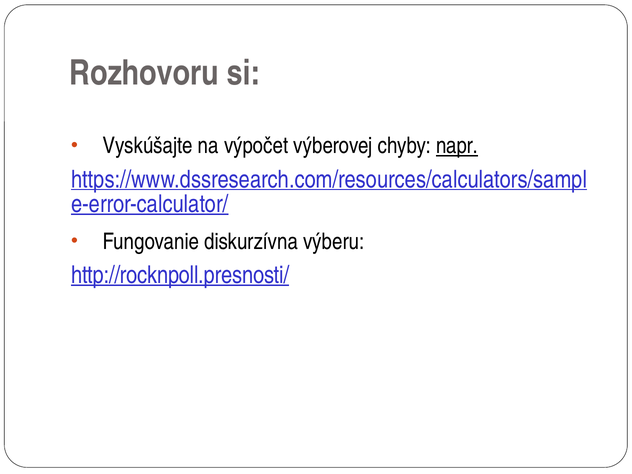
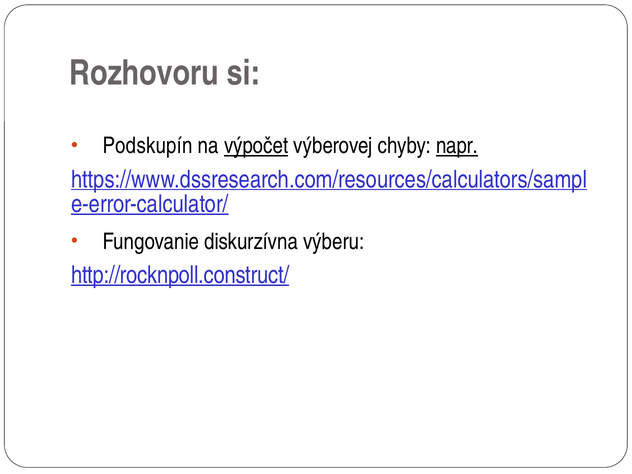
Vyskúšajte: Vyskúšajte -> Podskupín (148, 146)
výpočet underline: none -> present (256, 146)
http://rocknpoll.presnosti/: http://rocknpoll.presnosti/ -> http://rocknpoll.construct/ (180, 275)
